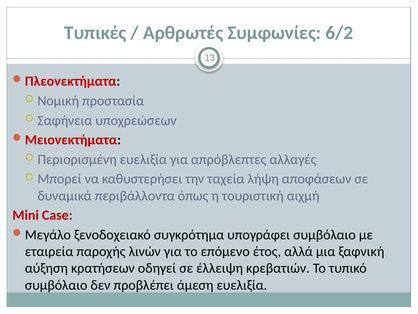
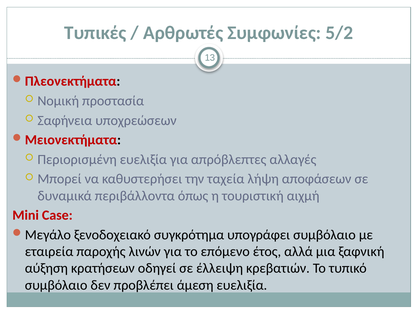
6/2: 6/2 -> 5/2 (339, 33)
